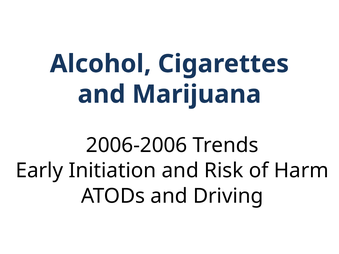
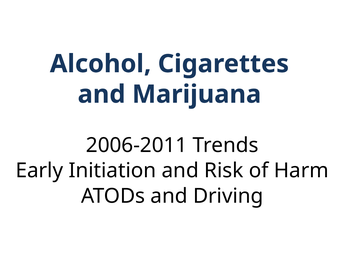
2006-2006: 2006-2006 -> 2006-2011 (137, 145)
